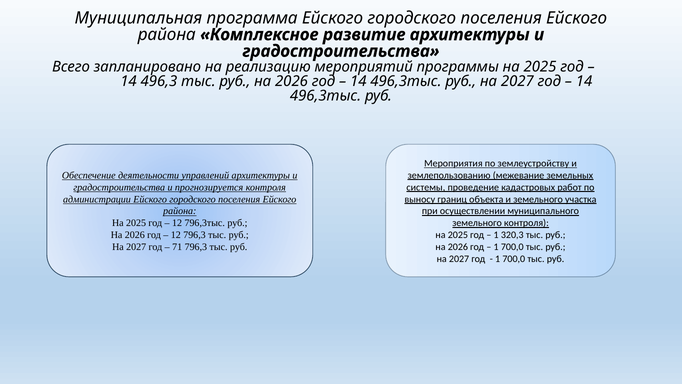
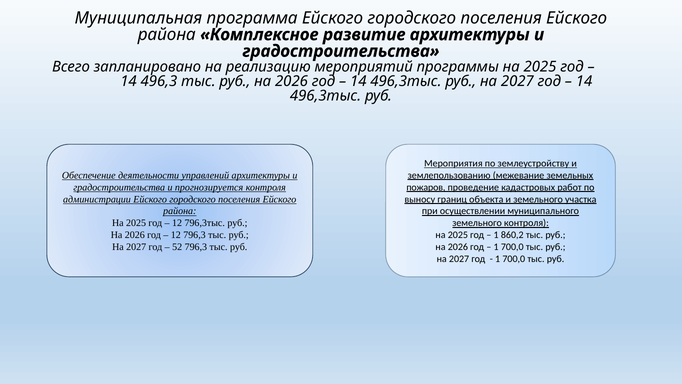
системы: системы -> пожаров (426, 187)
320,3: 320,3 -> 860,2 (512, 235)
71: 71 -> 52 (177, 247)
